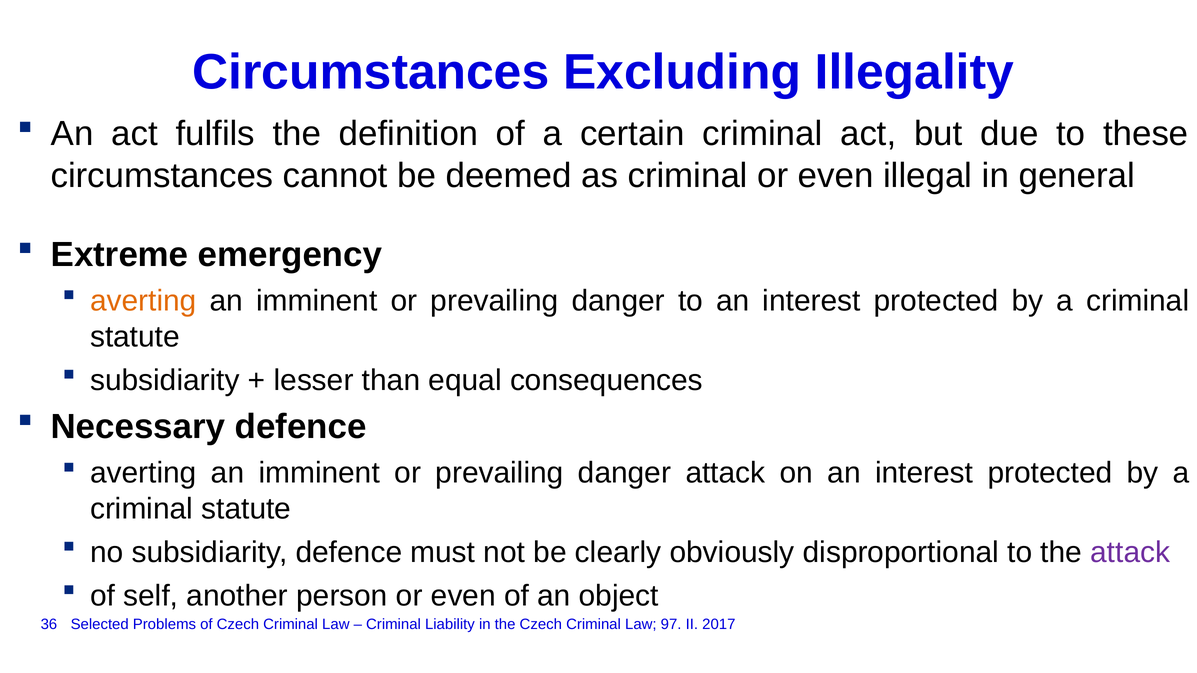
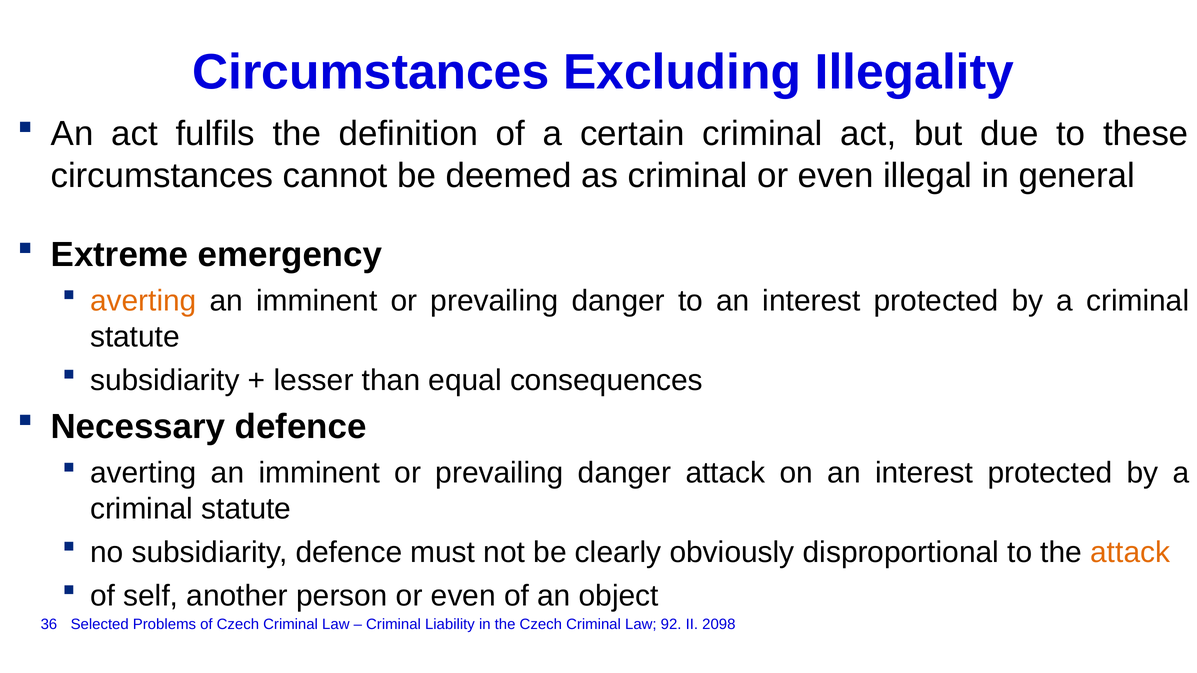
attack colour: purple -> orange (1130, 553)
97: 97 -> 92 (671, 625)
2017: 2017 -> 2098 (719, 625)
